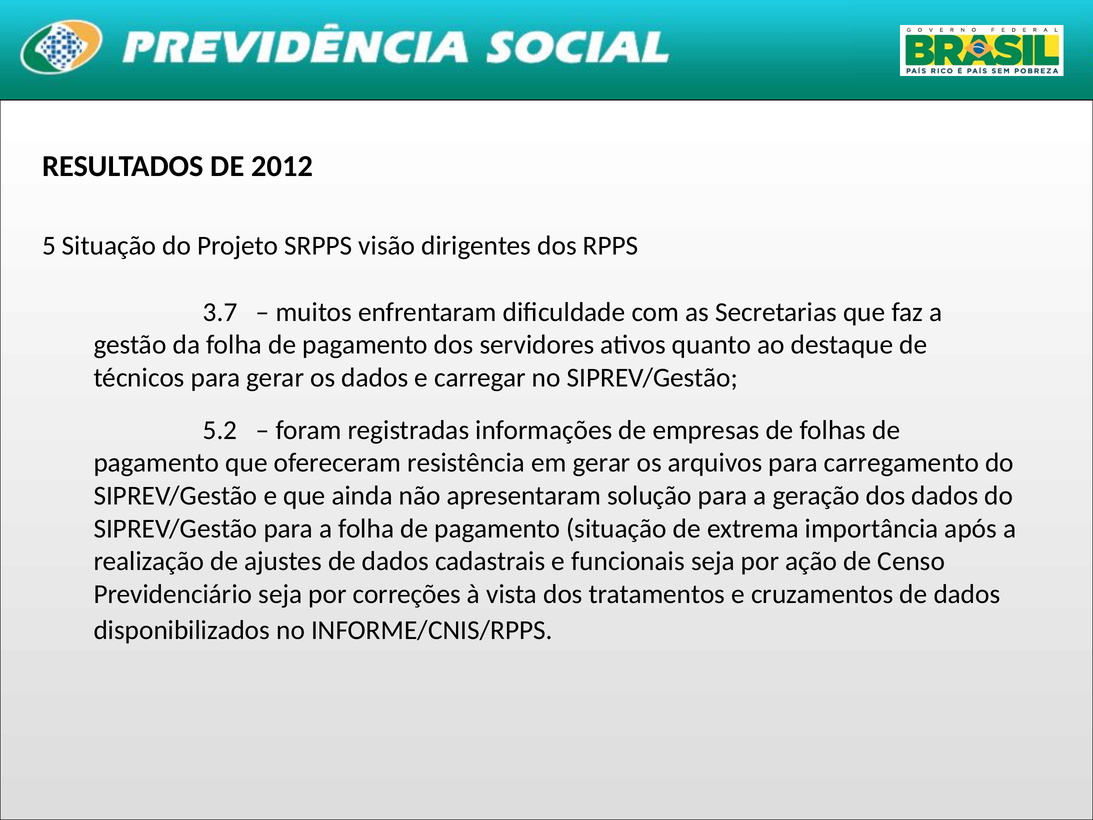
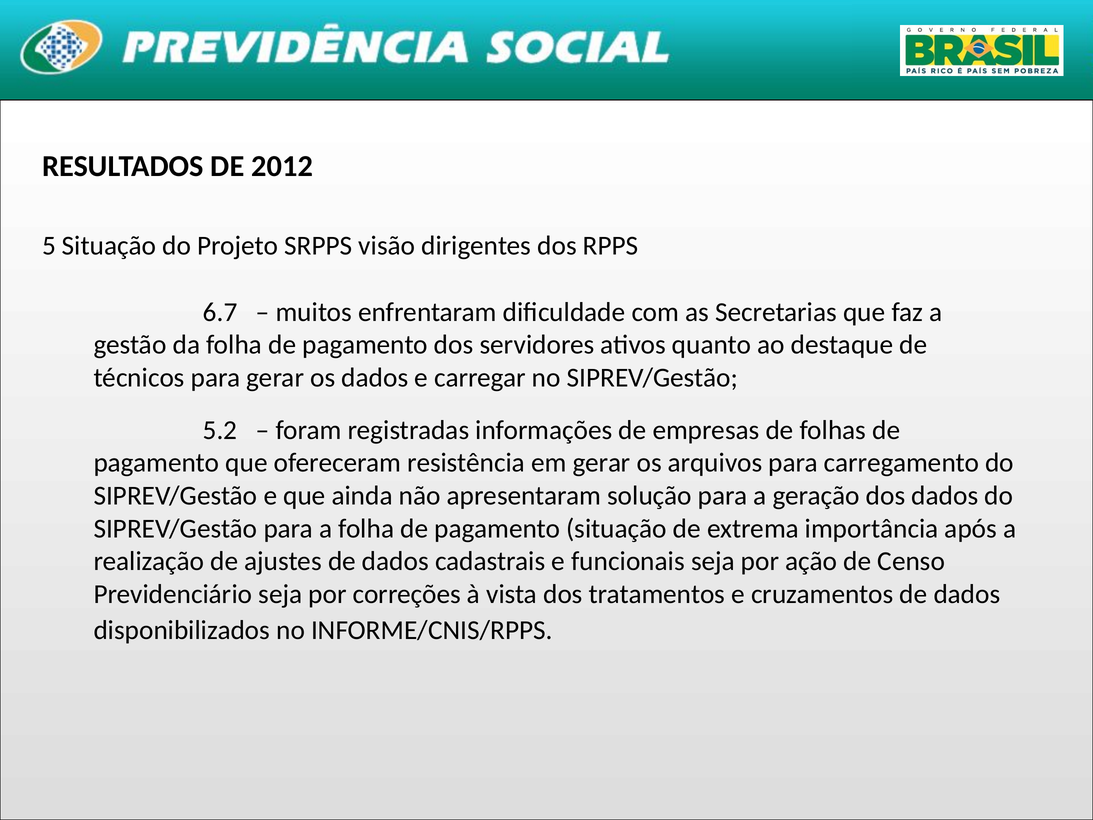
3.7: 3.7 -> 6.7 (220, 312)
